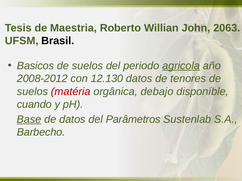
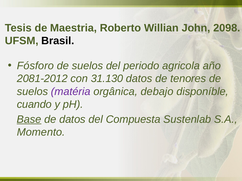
2063: 2063 -> 2098 (227, 28)
Basicos: Basicos -> Fósforo (35, 66)
agricola underline: present -> none (181, 66)
2008-2012: 2008-2012 -> 2081-2012 (42, 79)
12.130: 12.130 -> 31.130 (107, 79)
matéria colour: red -> purple (71, 92)
Parâmetros: Parâmetros -> Compuesta (133, 120)
Barbecho: Barbecho -> Momento (41, 133)
